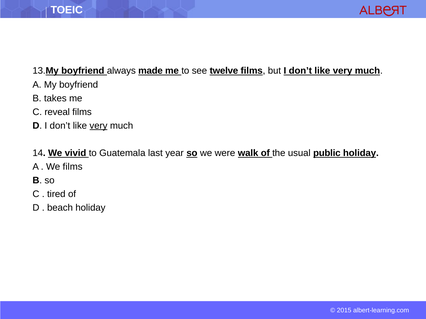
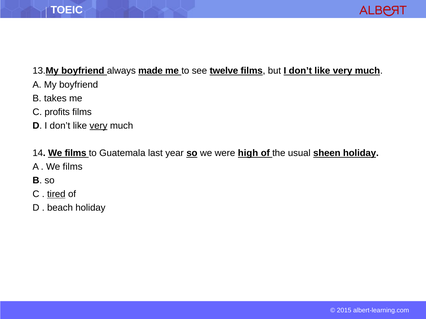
reveal: reveal -> profits (57, 112)
14 We vivid: vivid -> films (76, 153)
walk: walk -> high (248, 153)
public: public -> sheen (327, 153)
tired underline: none -> present (56, 194)
